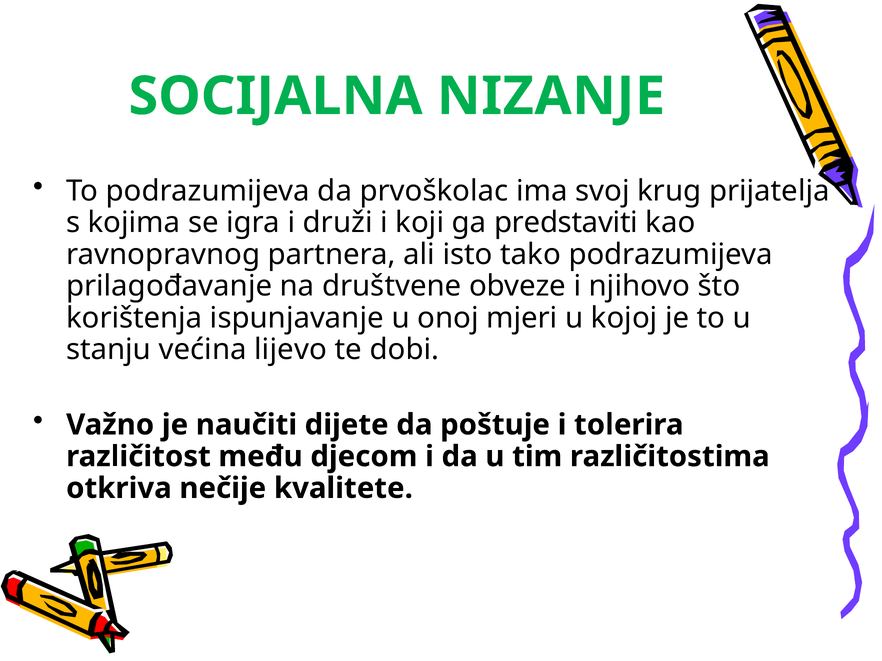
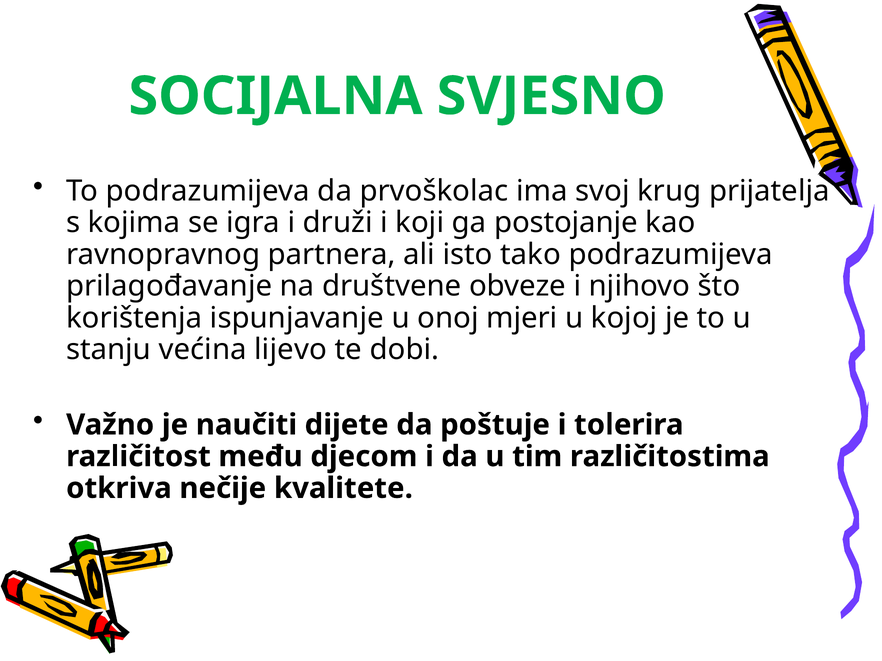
NIZANJE: NIZANJE -> SVJESNO (551, 96)
predstaviti: predstaviti -> postojanje (566, 223)
